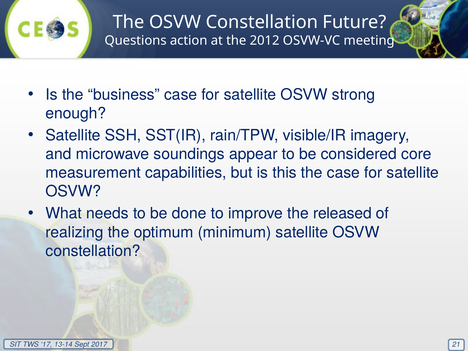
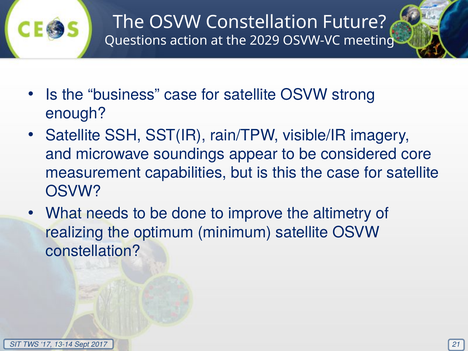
2012: 2012 -> 2029 (265, 41)
released: released -> altimetry (342, 213)
